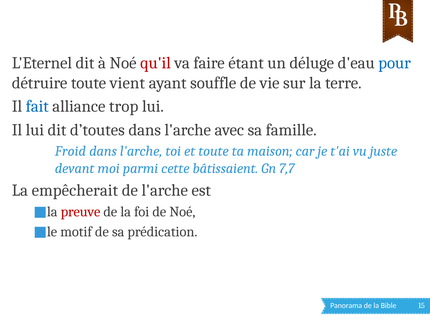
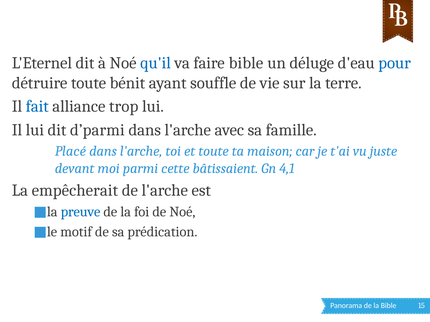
qu'il colour: red -> blue (155, 63)
faire étant: étant -> bible (246, 63)
vient: vient -> bénit (127, 83)
d’toutes: d’toutes -> d’parmi (97, 130)
Froid: Froid -> Placé (70, 151)
7,7: 7,7 -> 4,1 (287, 169)
preuve colour: red -> blue (81, 212)
